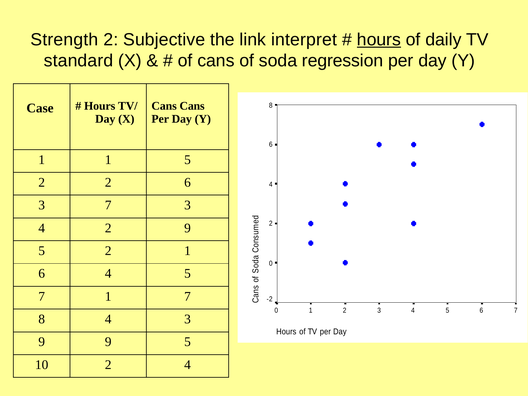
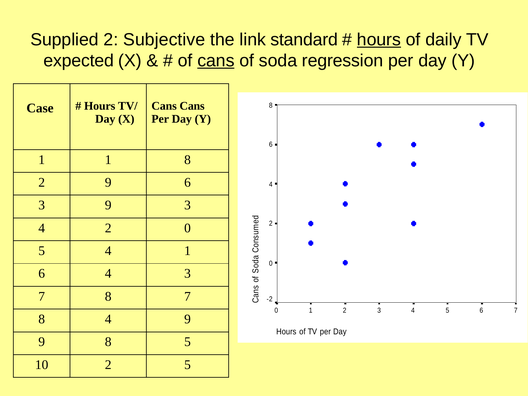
Strength: Strength -> Supplied (65, 40)
interpret: interpret -> standard (304, 40)
standard: standard -> expected (79, 61)
cans underline: none -> present (216, 61)
1 5: 5 -> 8 (187, 160)
2 2: 2 -> 9 (108, 182)
3 7: 7 -> 9 (108, 205)
9: 9 -> 0 (187, 228)
2: 2 -> 4 (108, 251)
6 4 5: 5 -> 3 (187, 274)
1: 1 -> 8 (108, 296)
8 4 3: 3 -> 9 (187, 319)
9 9: 9 -> 8 (108, 342)
2 4: 4 -> 5 (187, 365)
